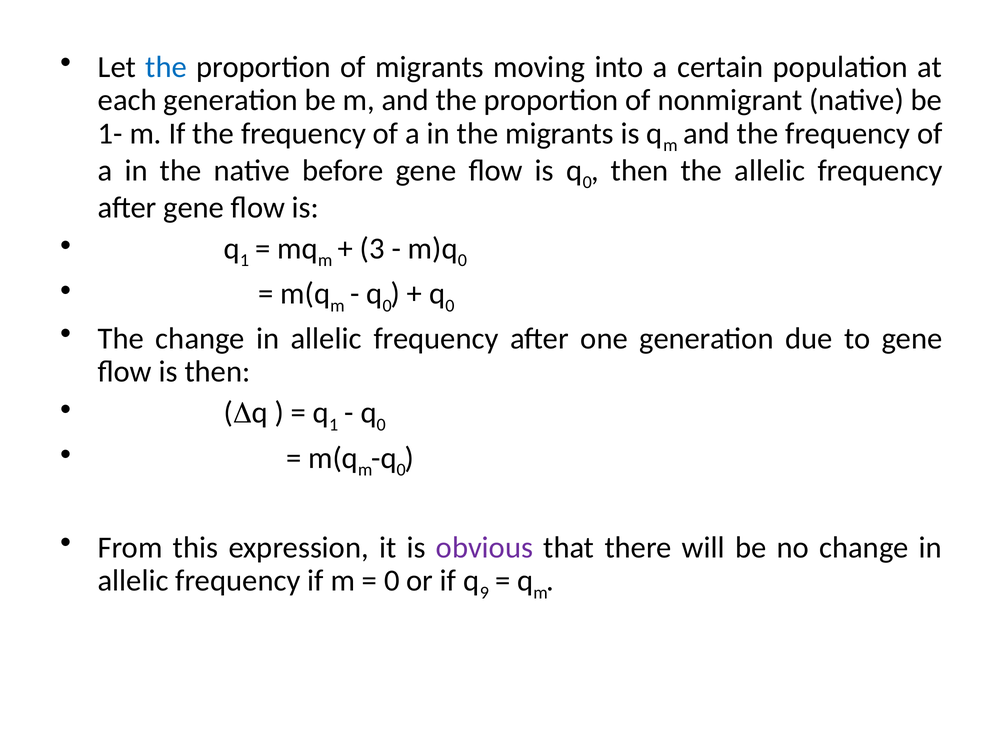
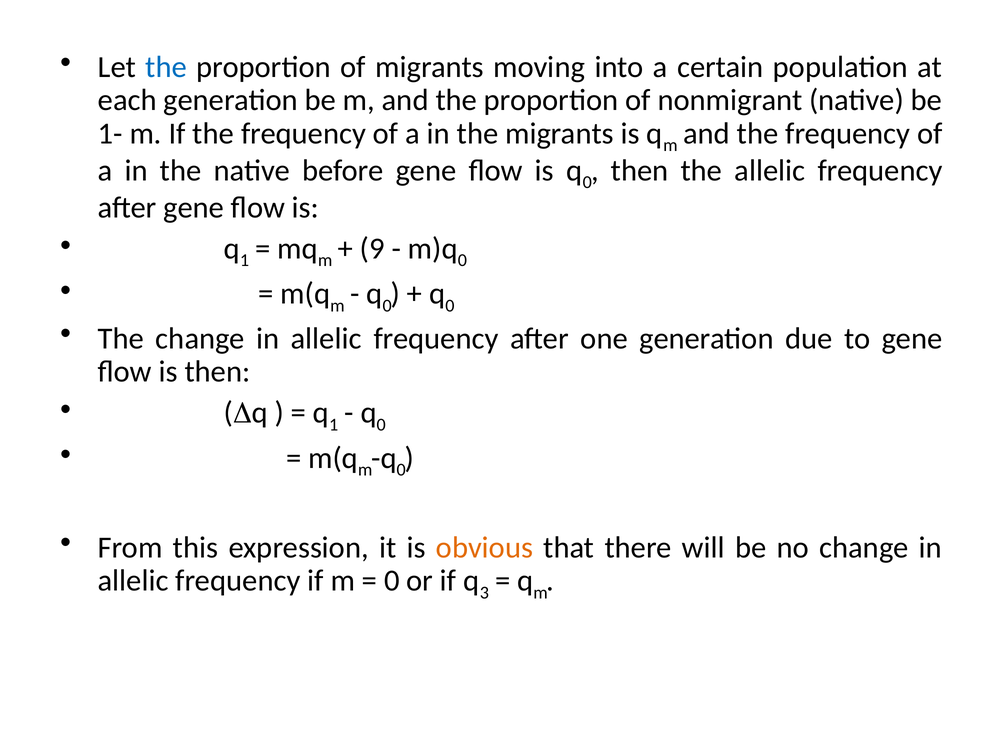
3: 3 -> 9 (372, 249)
obvious colour: purple -> orange (485, 548)
9: 9 -> 3 (484, 593)
